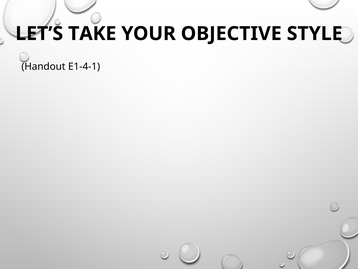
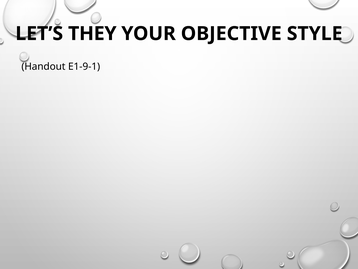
TAKE: TAKE -> THEY (92, 34)
E1-4-1: E1-4-1 -> E1-9-1 (84, 66)
